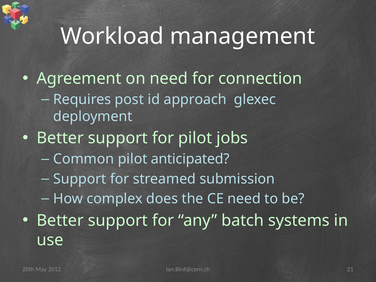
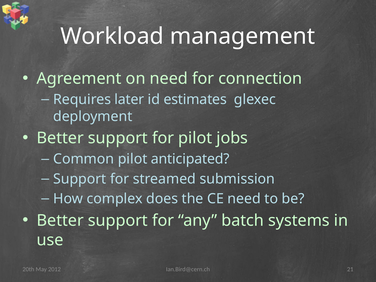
post: post -> later (129, 99)
approach: approach -> estimates (195, 99)
